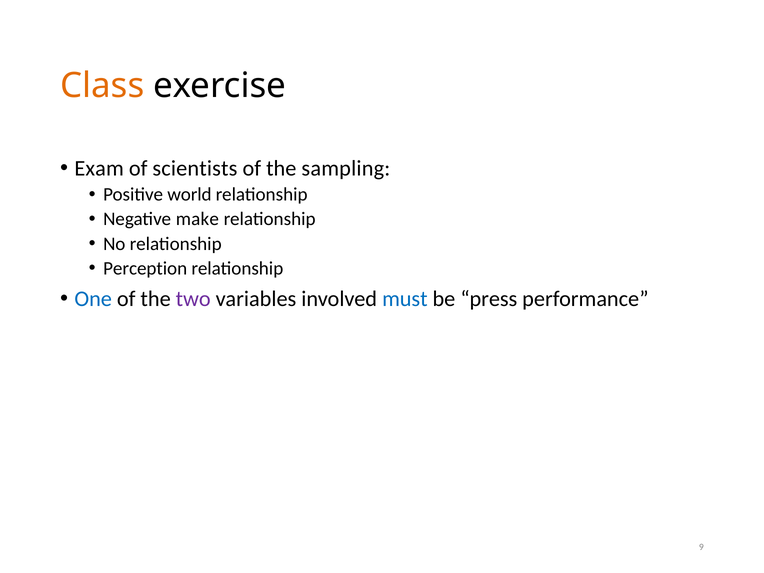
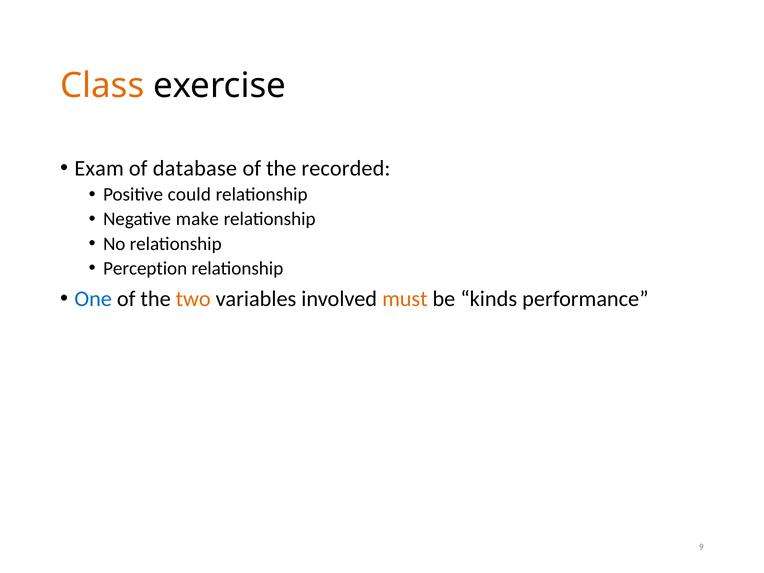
scientists: scientists -> database (195, 168)
sampling: sampling -> recorded (346, 168)
world: world -> could (189, 195)
two colour: purple -> orange (193, 299)
must colour: blue -> orange (405, 299)
press: press -> kinds (489, 299)
